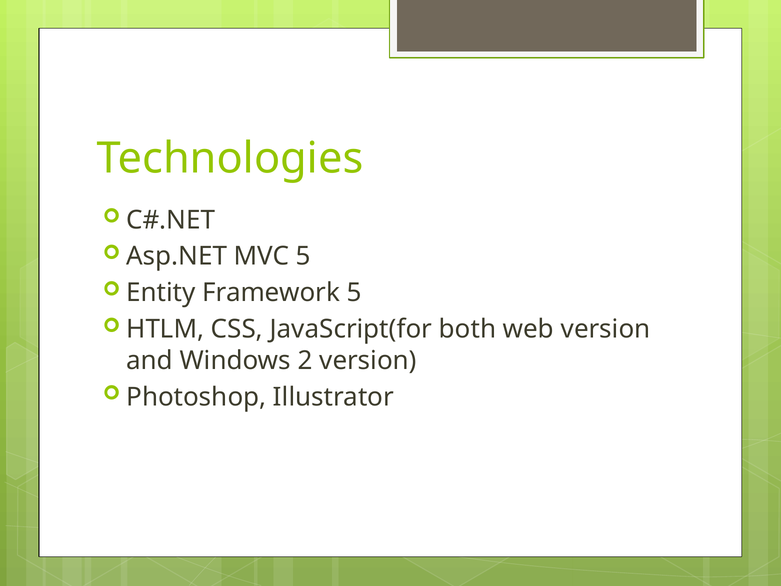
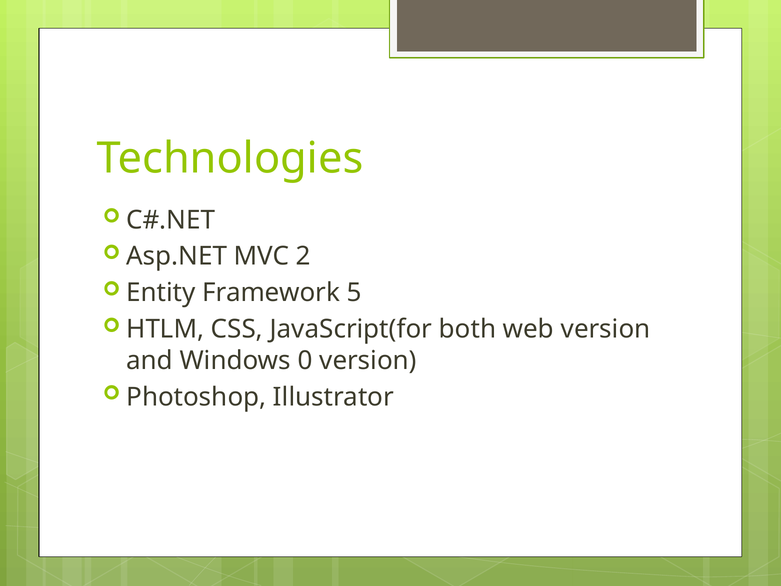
MVC 5: 5 -> 2 (303, 256)
2: 2 -> 0 (305, 360)
